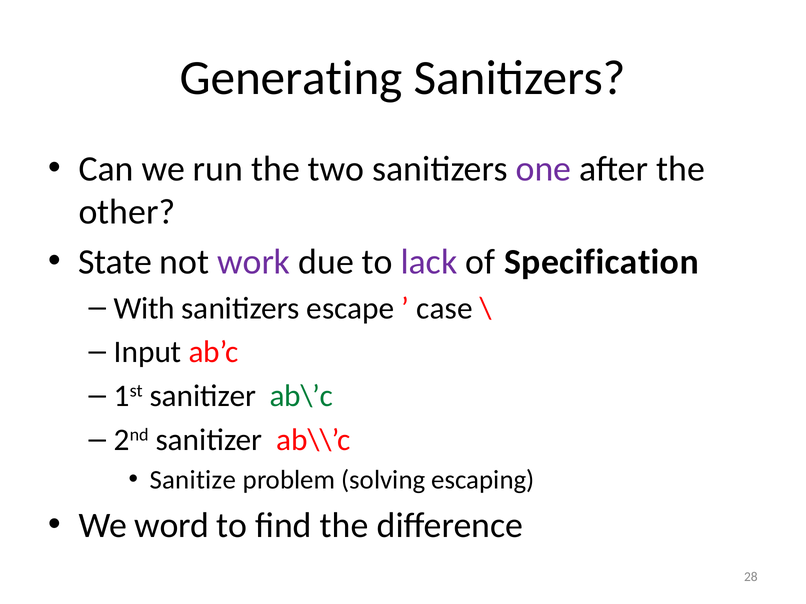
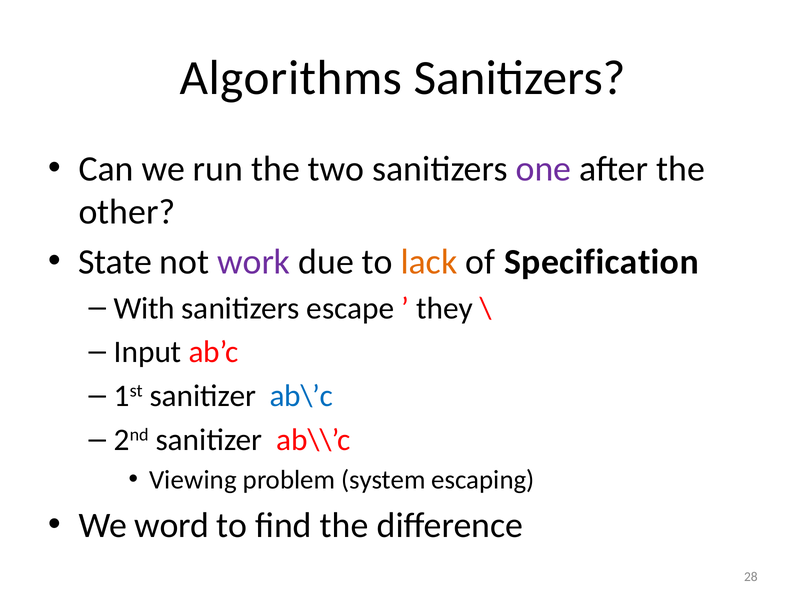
Generating: Generating -> Algorithms (291, 78)
lack colour: purple -> orange (429, 262)
case: case -> they (445, 309)
ab\’c colour: green -> blue (301, 396)
Sanitize: Sanitize -> Viewing (193, 480)
solving: solving -> system (383, 480)
